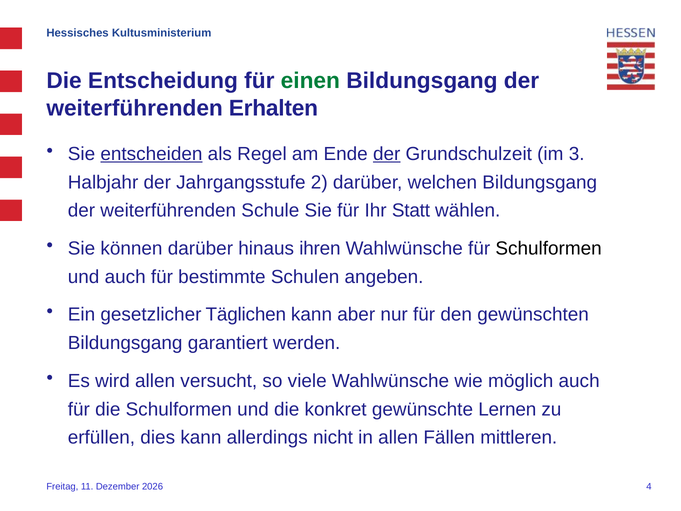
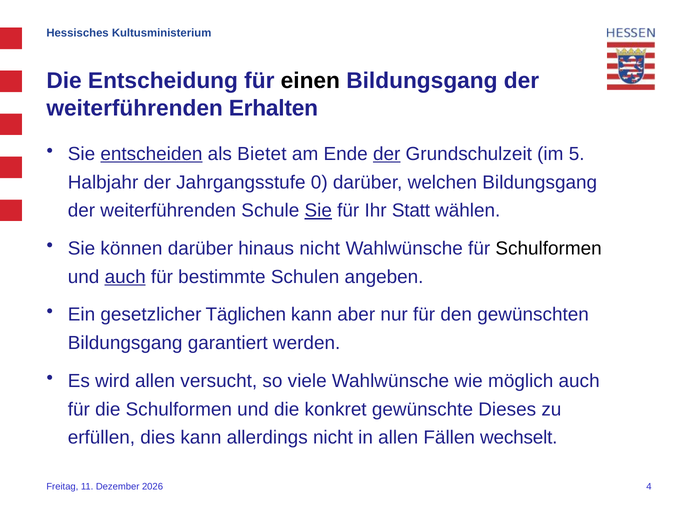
einen colour: green -> black (310, 81)
Regel: Regel -> Bietet (262, 154)
3: 3 -> 5 (577, 154)
2: 2 -> 0 (319, 182)
Sie underline: none -> present (318, 211)
hinaus ihren: ihren -> nicht (320, 248)
auch underline: none -> present (125, 277)
Lernen: Lernen -> Dieses (507, 409)
mittleren: mittleren -> wechselt (519, 438)
